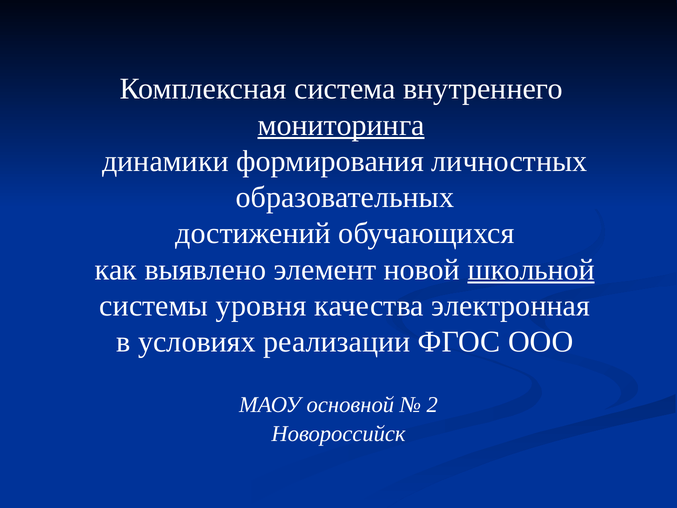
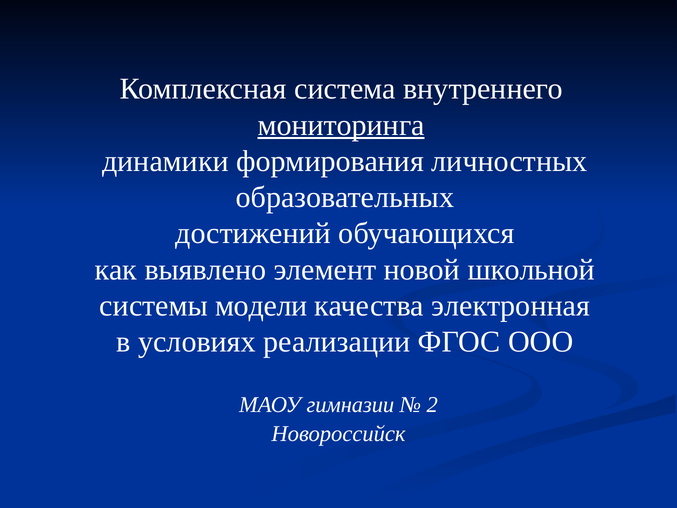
школьной underline: present -> none (531, 270)
уровня: уровня -> модели (261, 306)
основной: основной -> гимназии (350, 405)
